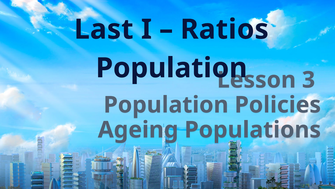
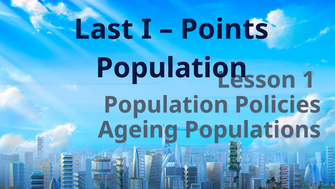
Ratios: Ratios -> Points (225, 29)
3: 3 -> 1 (309, 80)
